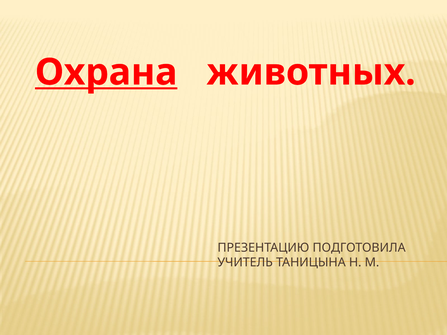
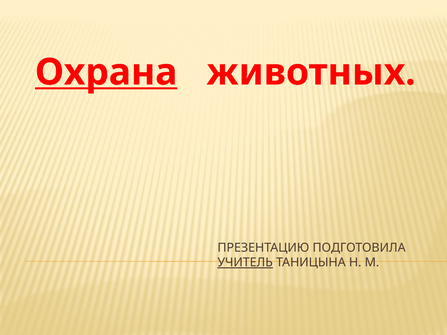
УЧИТЕЛЬ underline: none -> present (245, 263)
